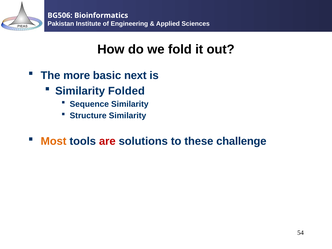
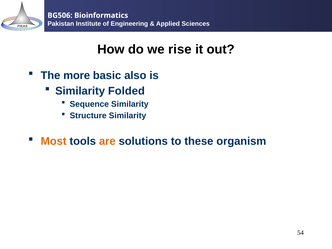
fold: fold -> rise (180, 49)
next: next -> also (135, 75)
are colour: red -> orange (107, 141)
challenge: challenge -> organism (241, 141)
